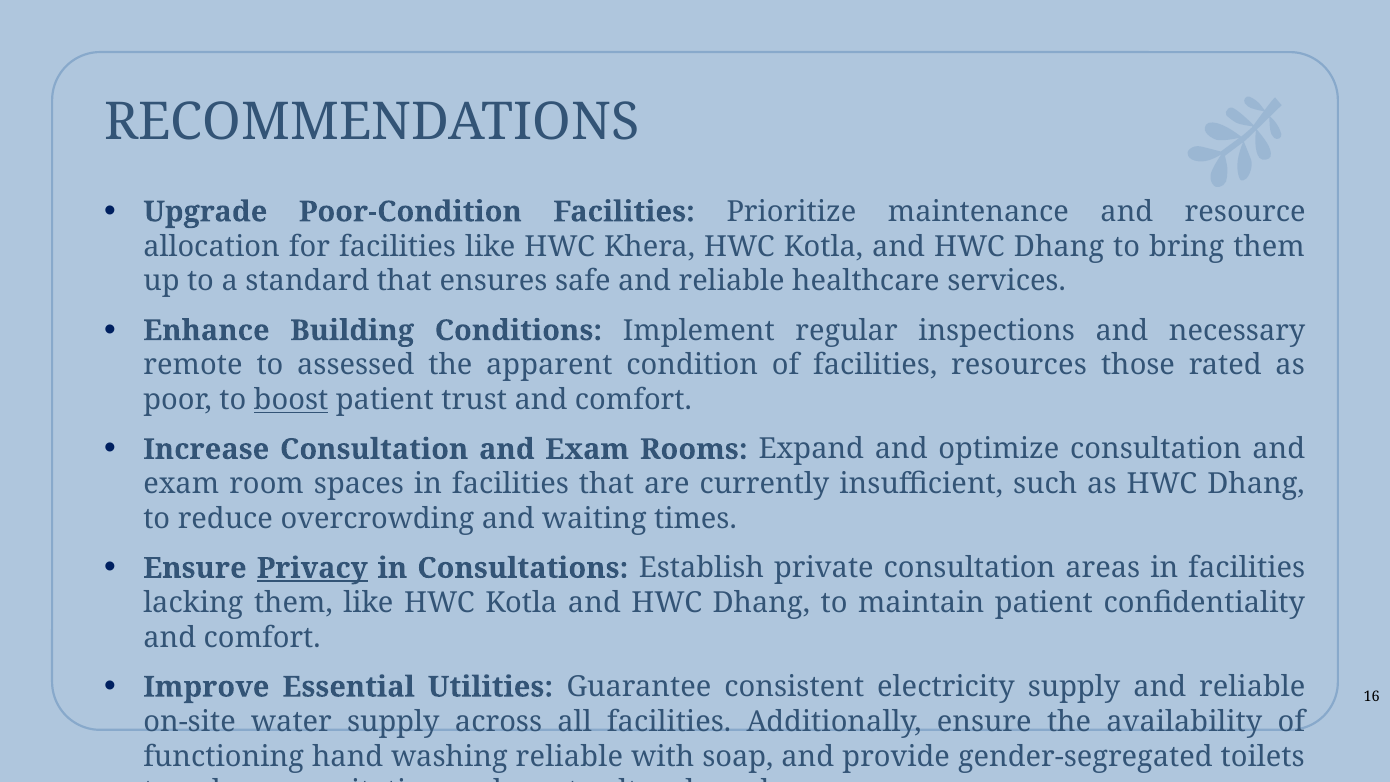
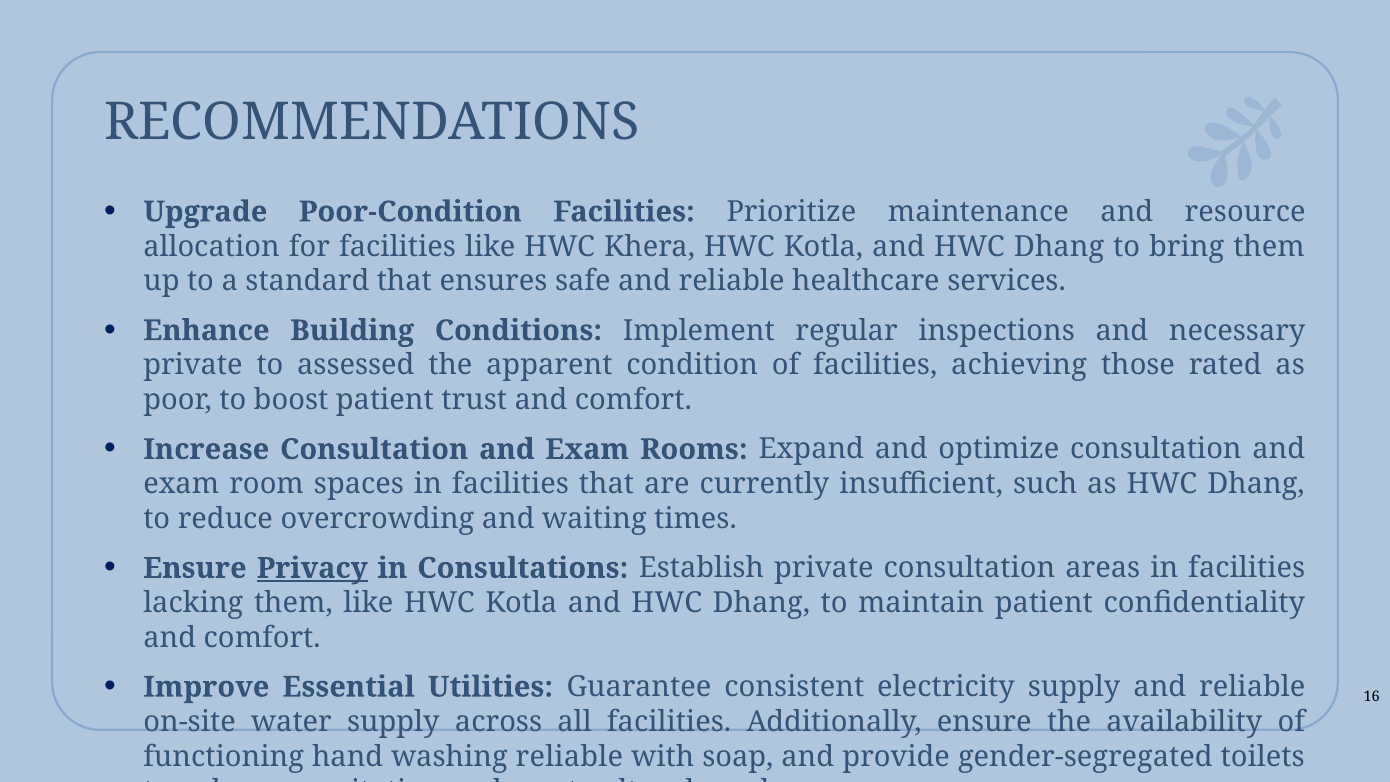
remote: remote -> private (193, 365)
resources: resources -> achieving (1019, 365)
boost underline: present -> none (291, 400)
